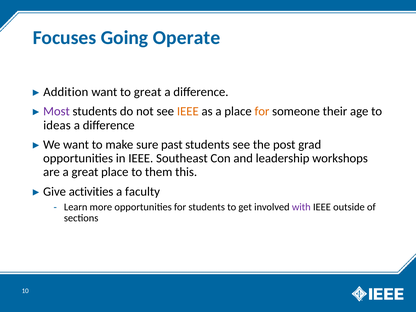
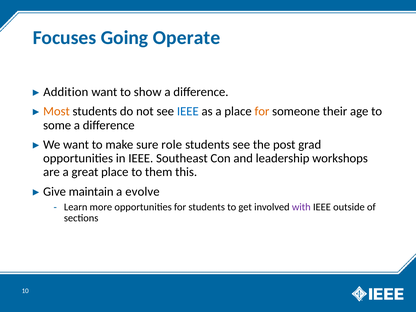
to great: great -> show (148, 92)
Most colour: purple -> orange (56, 111)
IEEE colour: orange -> blue (188, 111)
ideas: ideas -> some (57, 125)
past: past -> role (172, 145)
activities: activities -> maintain (91, 192)
faculty: faculty -> evolve (142, 192)
